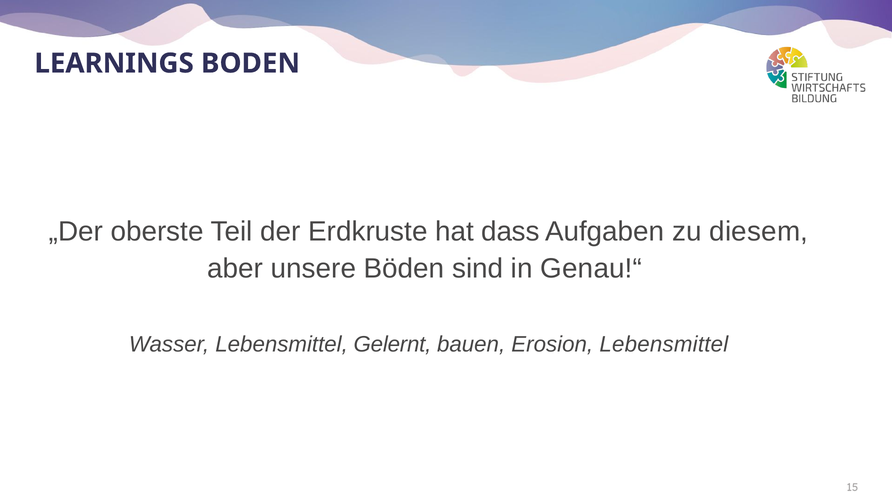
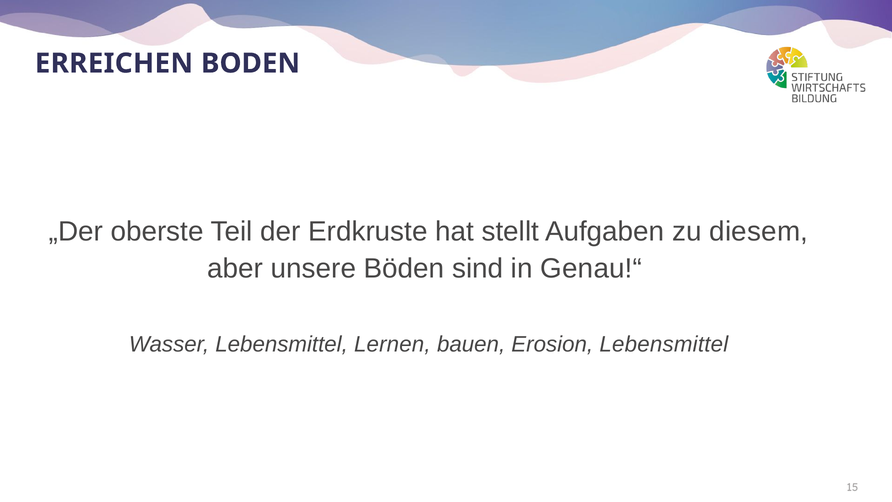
LEARNINGS: LEARNINGS -> ERREICHEN (114, 63)
dass: dass -> stellt (510, 231)
Gelernt: Gelernt -> Lernen (392, 344)
